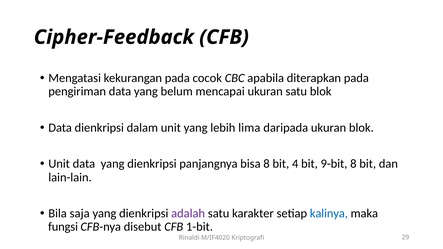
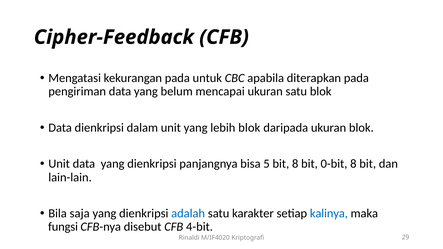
cocok: cocok -> untuk (207, 78)
lebih lima: lima -> blok (249, 128)
bisa 8: 8 -> 5 (267, 164)
bit 4: 4 -> 8 (295, 164)
9-bit: 9-bit -> 0-bit (334, 164)
adalah colour: purple -> blue (188, 214)
1-bit: 1-bit -> 4-bit (200, 227)
